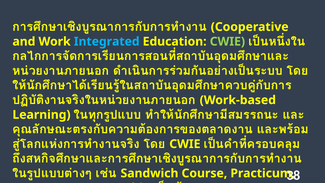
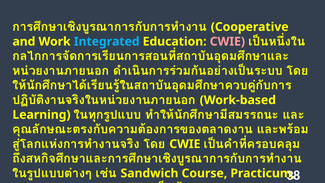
CWIE colour: light green -> pink (227, 41)
